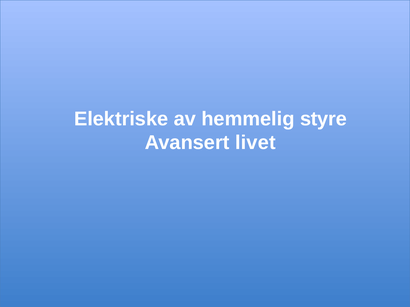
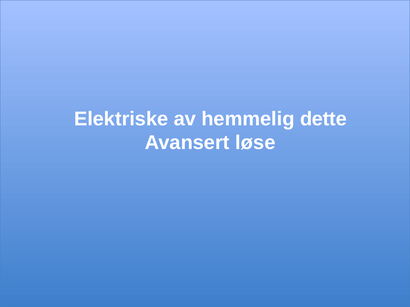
styre: styre -> dette (323, 119)
livet: livet -> løse (255, 143)
